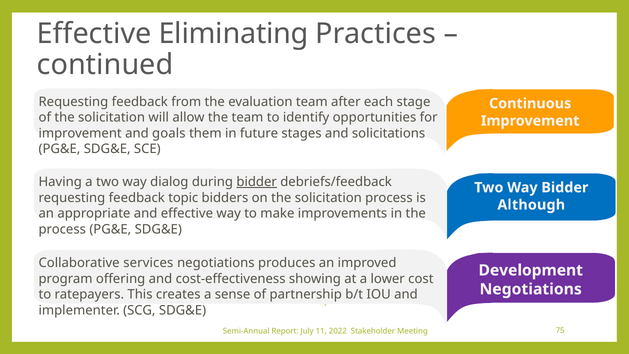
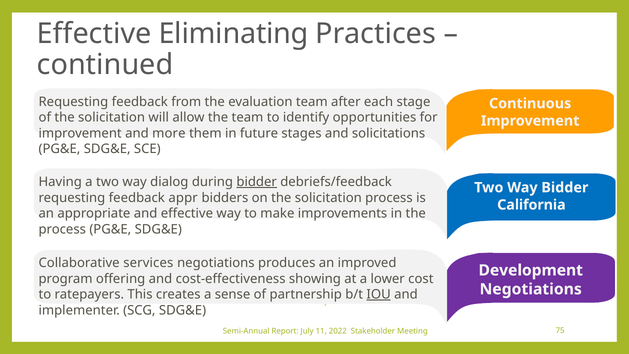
goals: goals -> more (169, 133)
topic: topic -> appr (183, 198)
Although: Although -> California (531, 205)
IOU underline: none -> present (379, 294)
